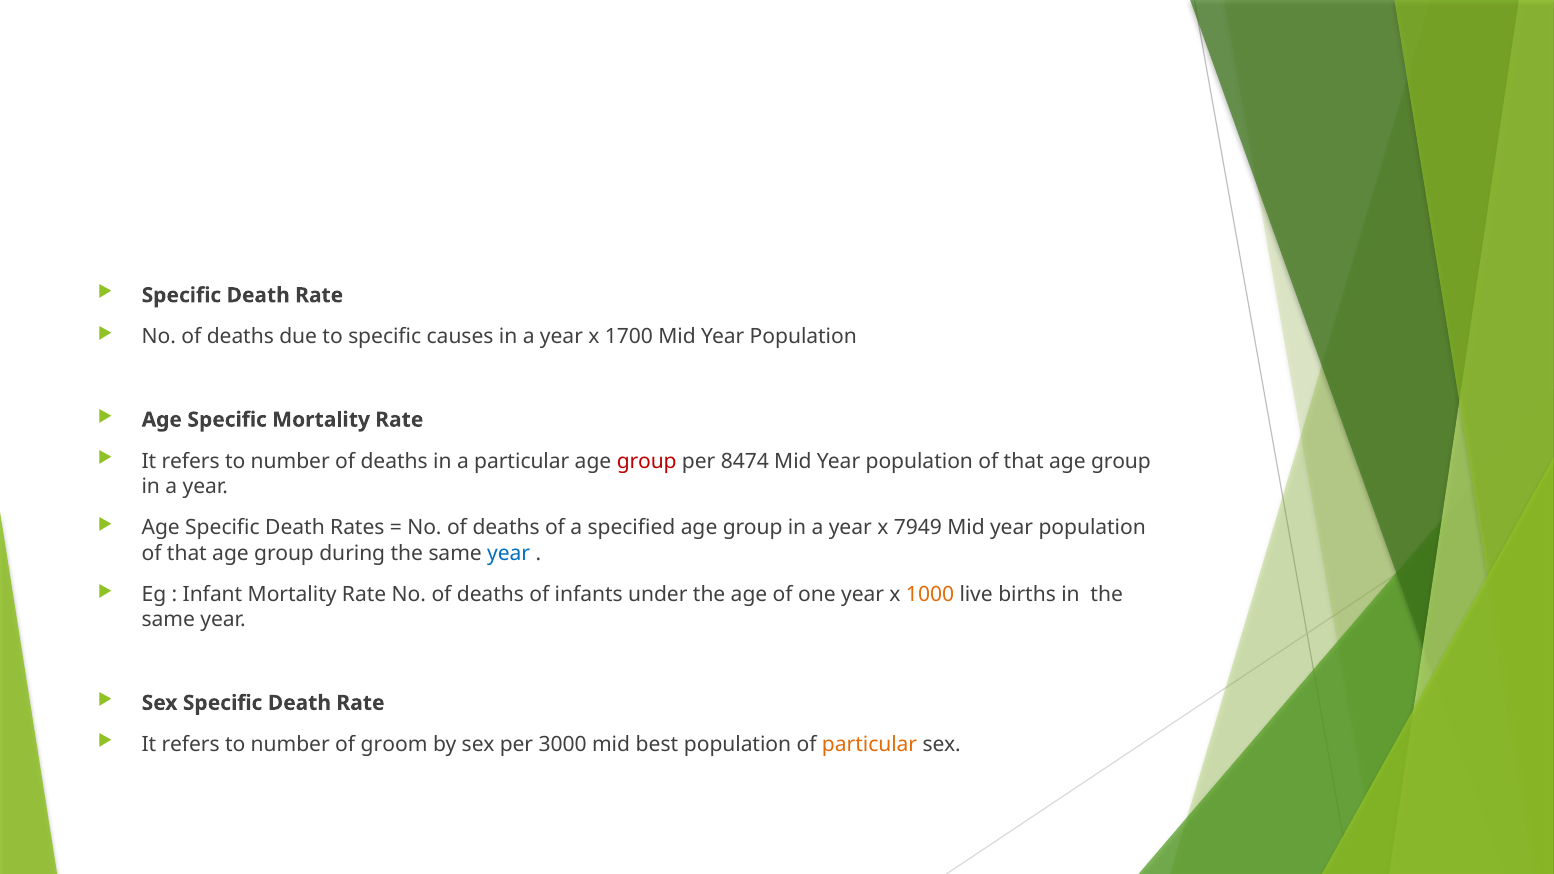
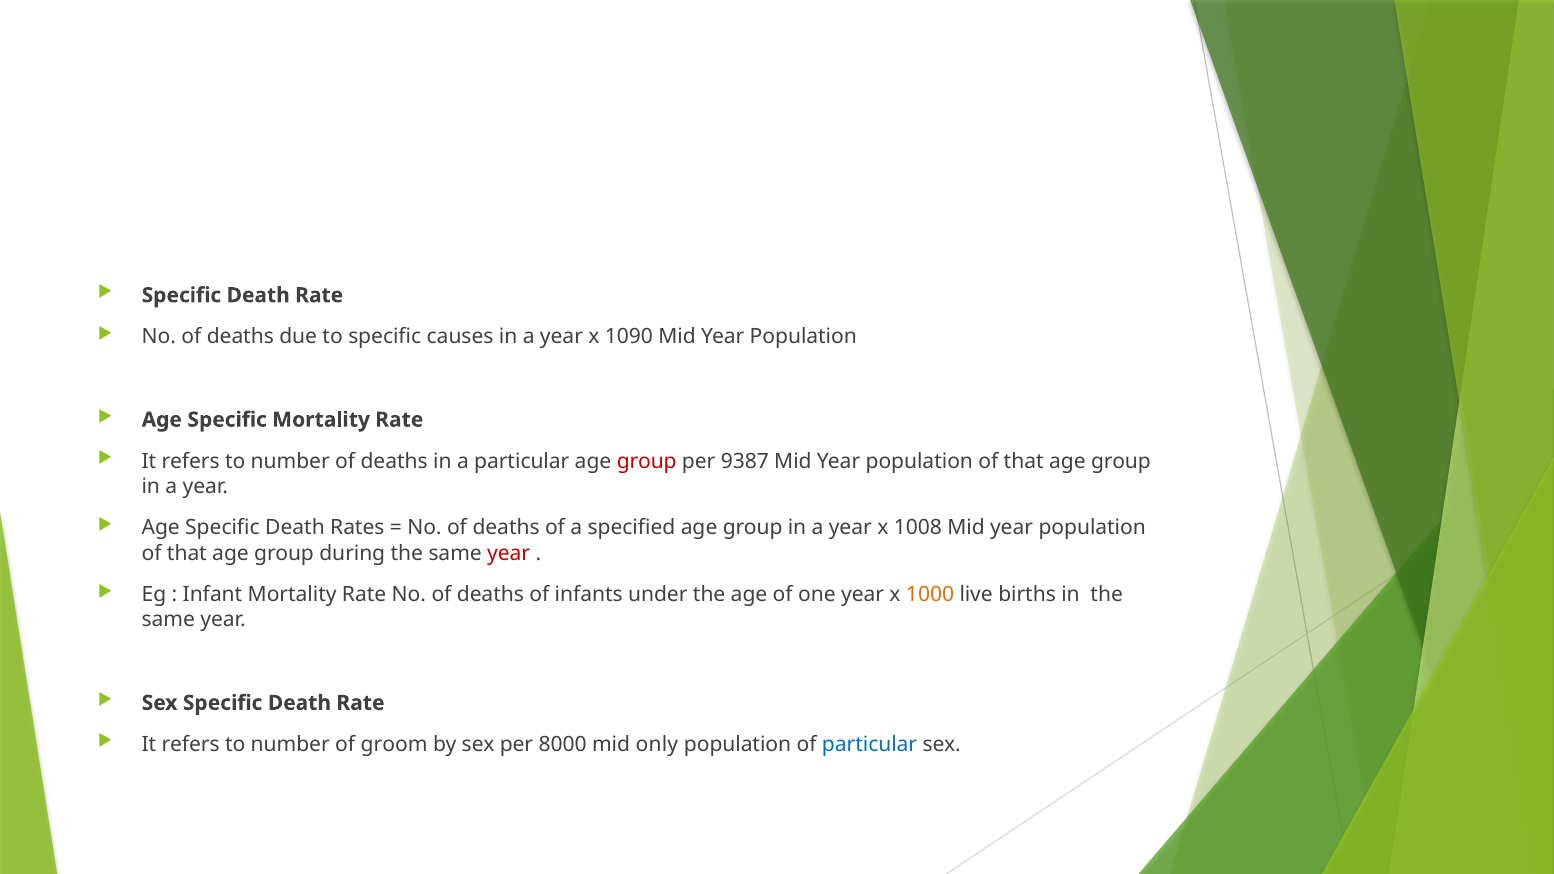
1700: 1700 -> 1090 (629, 337)
8474: 8474 -> 9387 (745, 461)
7949: 7949 -> 1008 (918, 528)
year colour: blue -> red (509, 553)
3000: 3000 -> 8000 (563, 745)
best: best -> only (657, 745)
particular colour: orange -> blue (870, 745)
